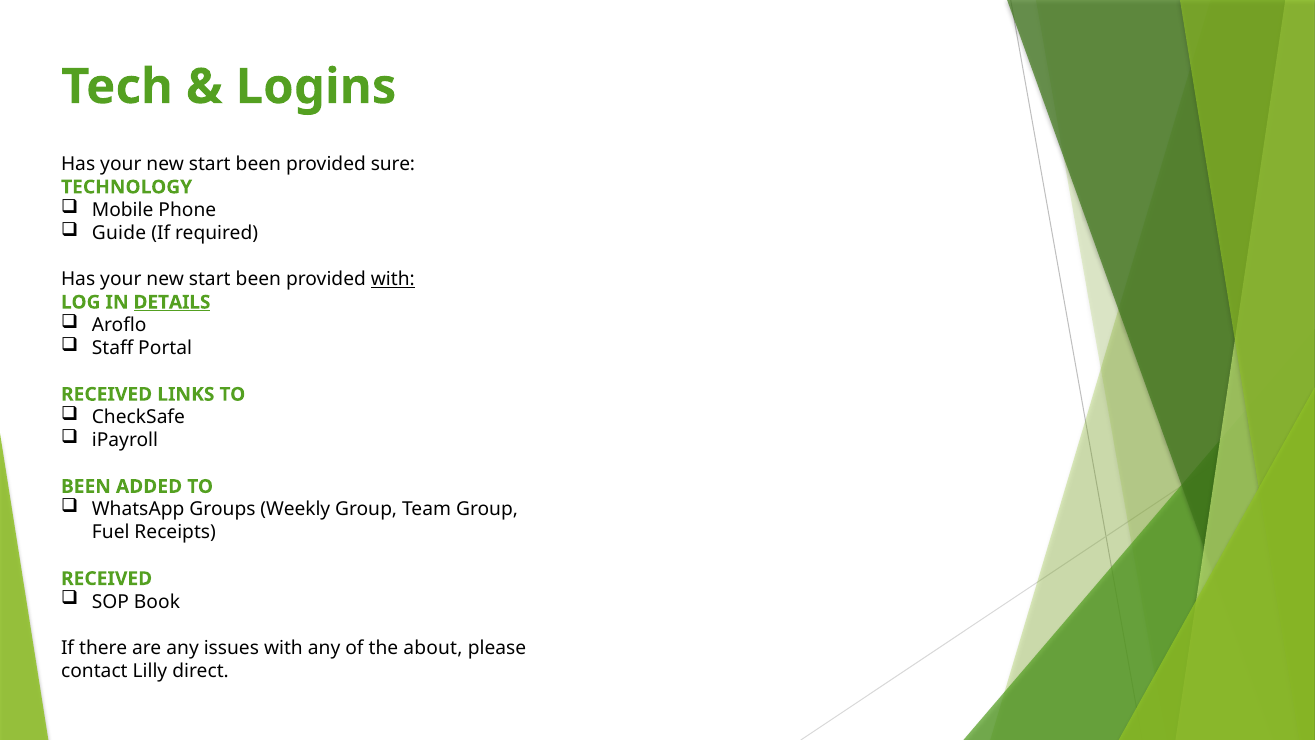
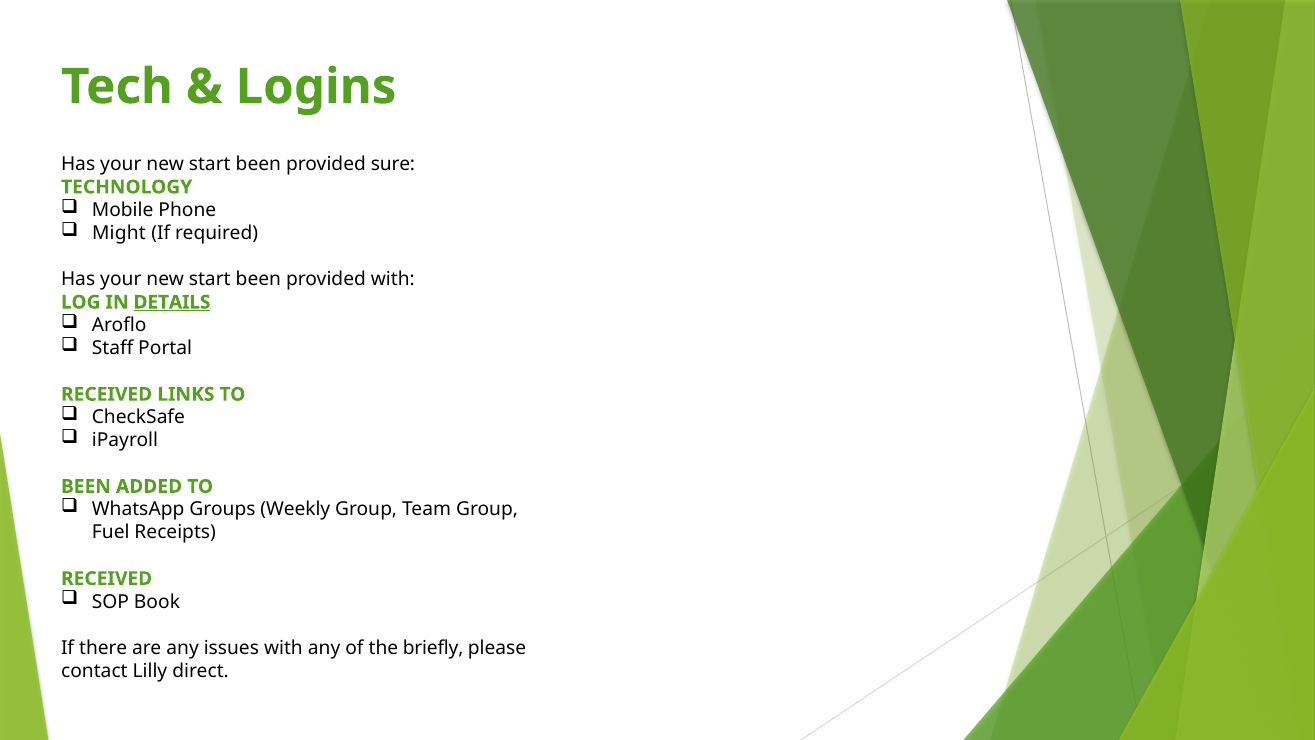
Guide: Guide -> Might (119, 233)
with underline: present -> none (393, 279)
about: about -> briefly (433, 648)
